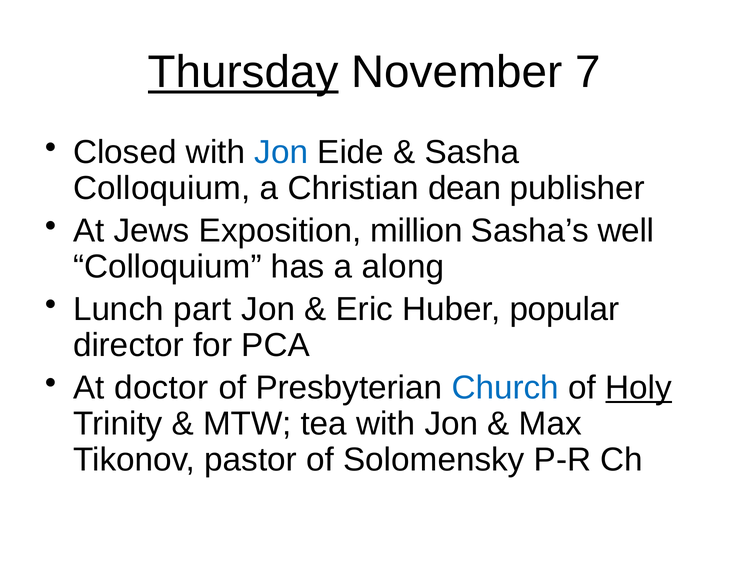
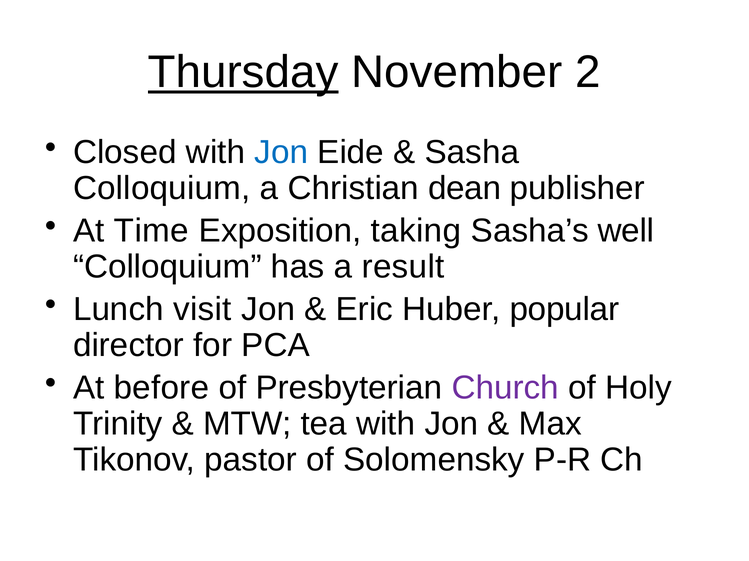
7: 7 -> 2 (588, 73)
Jews: Jews -> Time (151, 231)
million: million -> taking (416, 231)
along: along -> result (403, 267)
part: part -> visit (202, 310)
doctor: doctor -> before (161, 388)
Church colour: blue -> purple (505, 388)
Holy underline: present -> none (639, 388)
